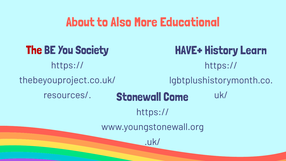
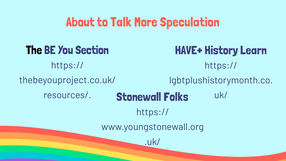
Also: Also -> Talk (121, 22)
Educational: Educational -> Speculation (190, 22)
The colour: red -> black (34, 50)
Society: Society -> Section (92, 50)
Come: Come -> Folks (176, 97)
